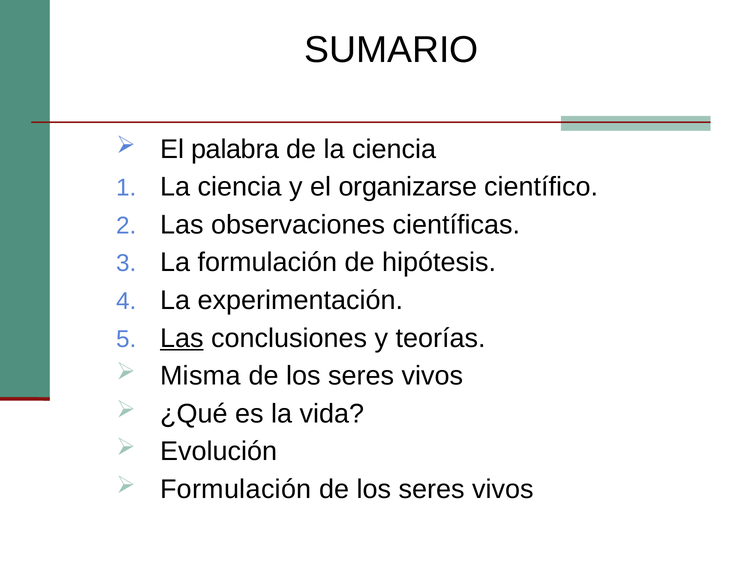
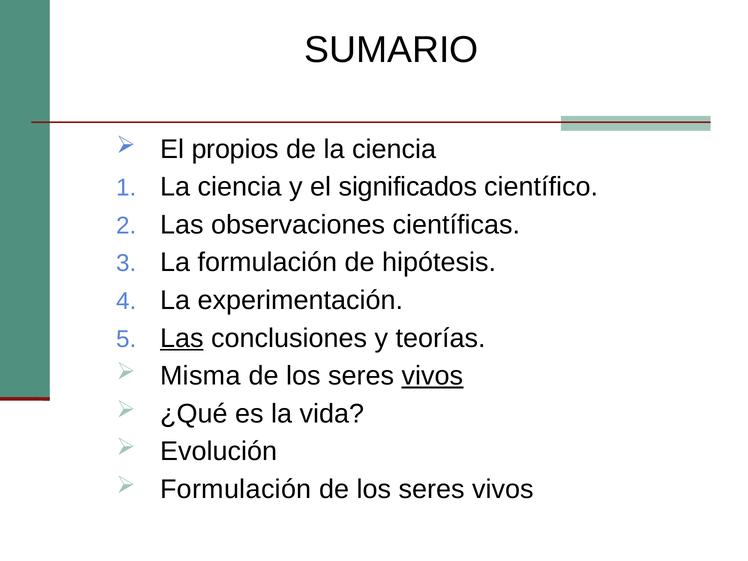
palabra: palabra -> propios (235, 149)
organizarse: organizarse -> significados (408, 187)
vivos underline: none -> present (432, 376)
